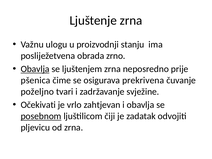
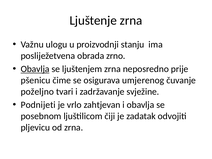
pšenica: pšenica -> pšenicu (36, 80)
prekrivena: prekrivena -> umjerenog (143, 80)
Očekivati: Očekivati -> Podnijeti (38, 105)
posebnom underline: present -> none (41, 116)
